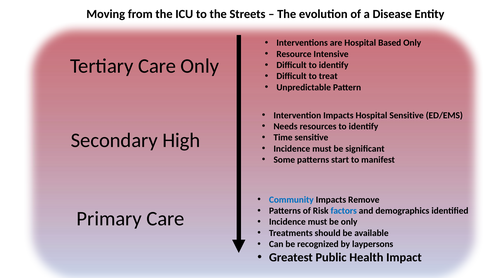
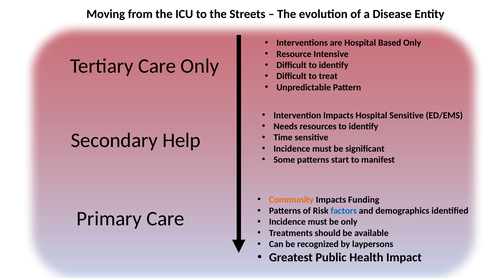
High: High -> Help (182, 140)
Community colour: blue -> orange (291, 200)
Remove: Remove -> Funding (364, 200)
